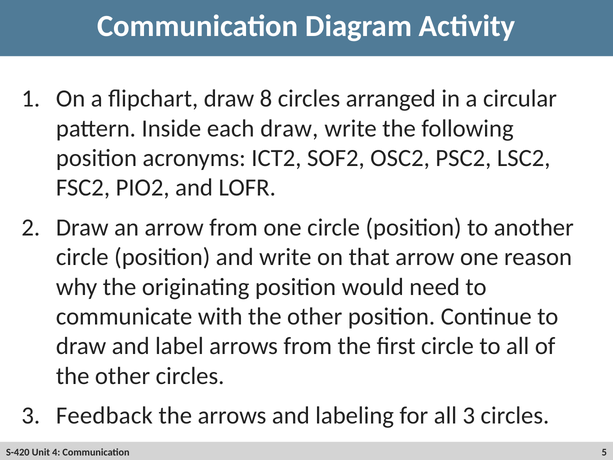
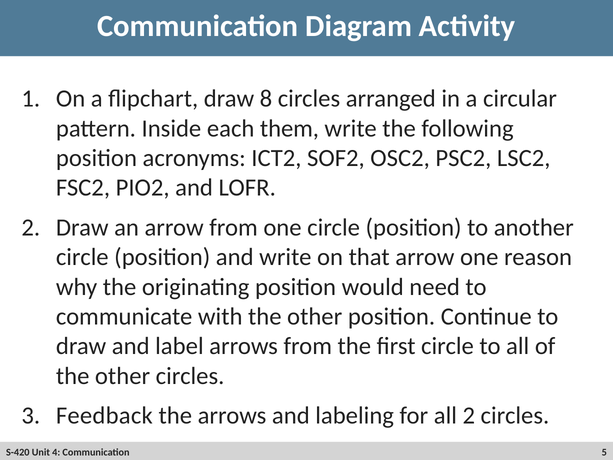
each draw: draw -> them (289, 128)
all 3: 3 -> 2 (469, 416)
